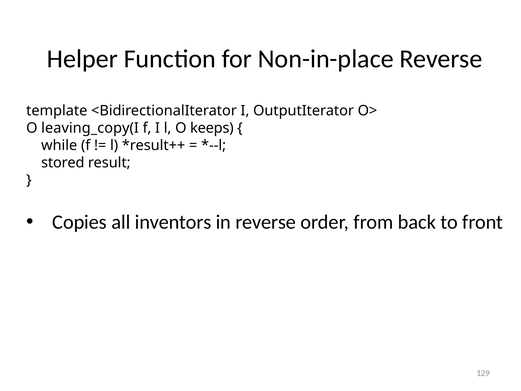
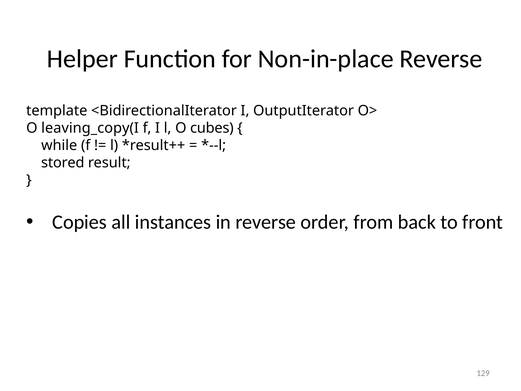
keeps: keeps -> cubes (212, 128)
inventors: inventors -> instances (173, 222)
